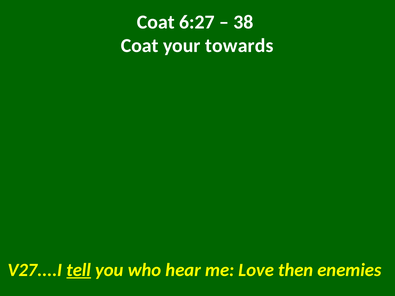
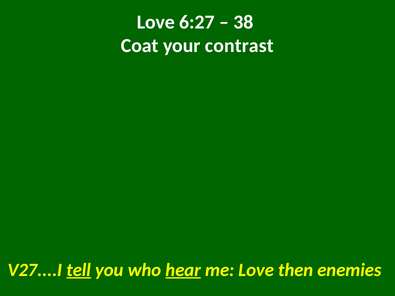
Coat: Coat -> Love (156, 22)
towards: towards -> contrast (239, 46)
hear underline: none -> present (183, 270)
